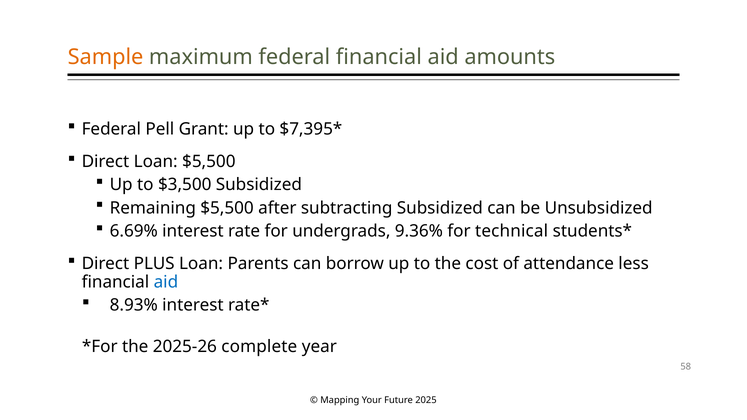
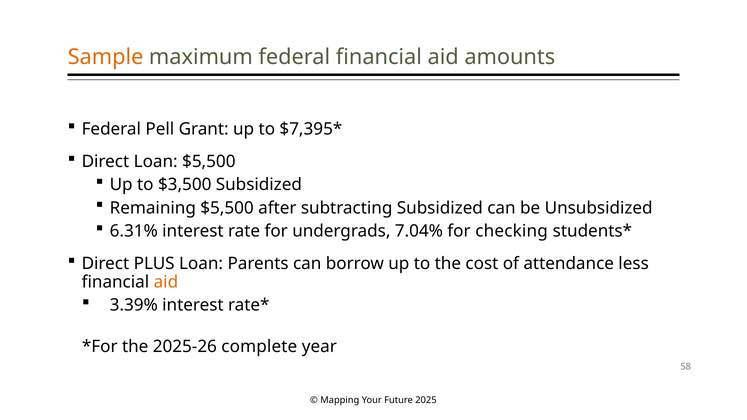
6.69%: 6.69% -> 6.31% (134, 231)
9.36%: 9.36% -> 7.04% (419, 231)
technical: technical -> checking (512, 231)
aid colour: blue -> orange (166, 282)
8.93%: 8.93% -> 3.39% (134, 305)
